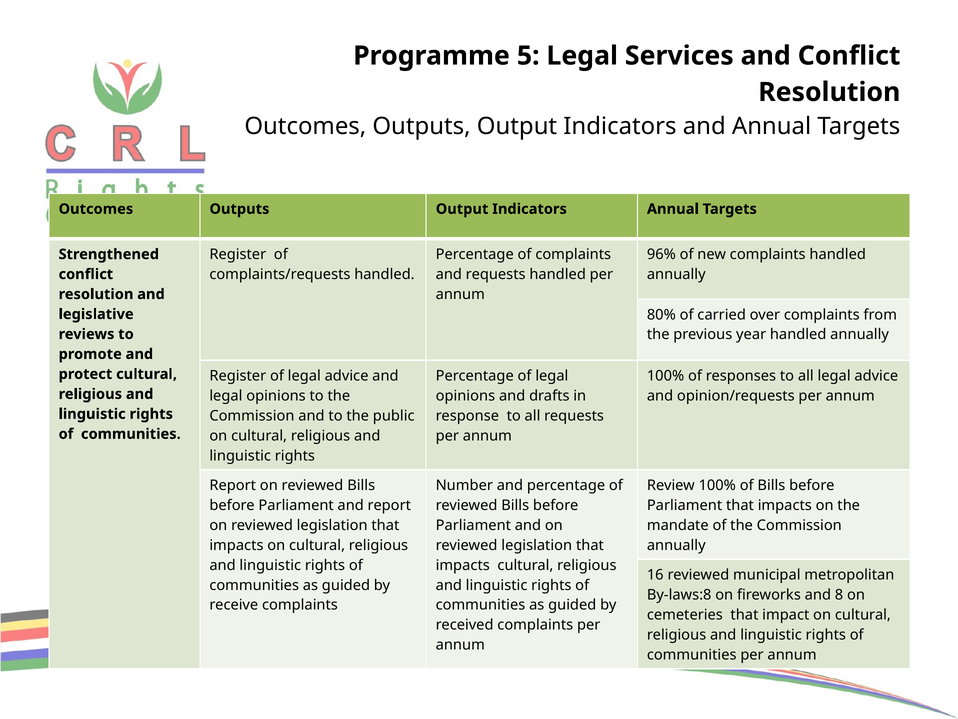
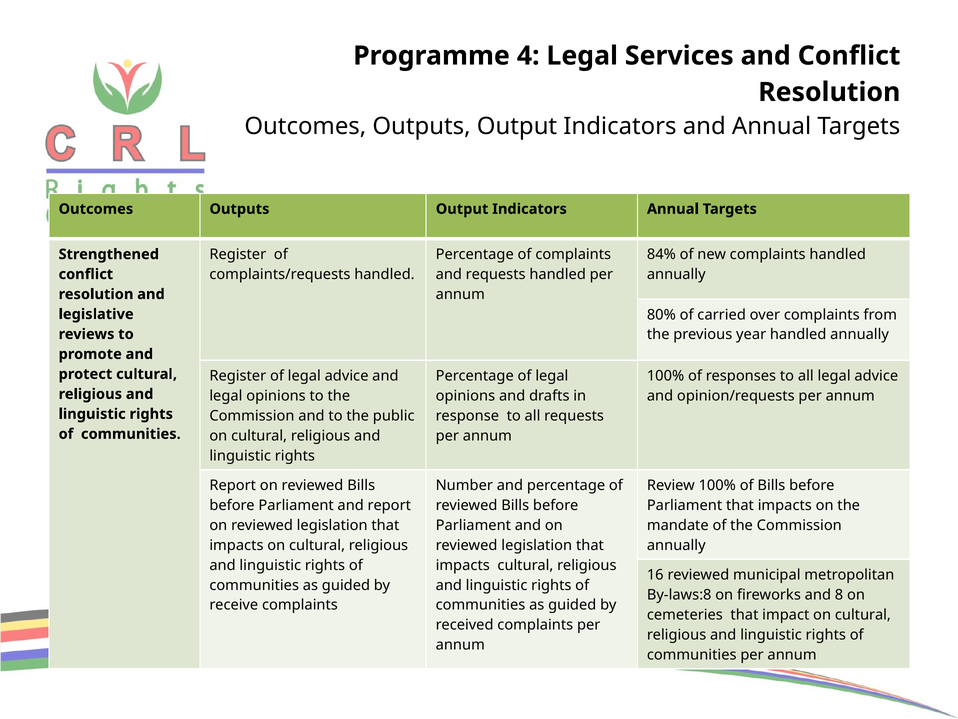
5: 5 -> 4 (528, 56)
96%: 96% -> 84% (661, 254)
